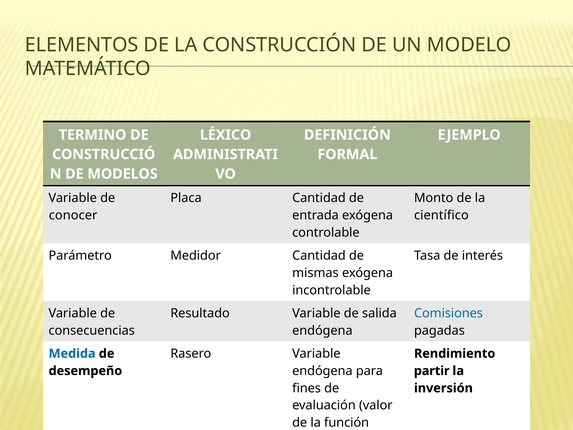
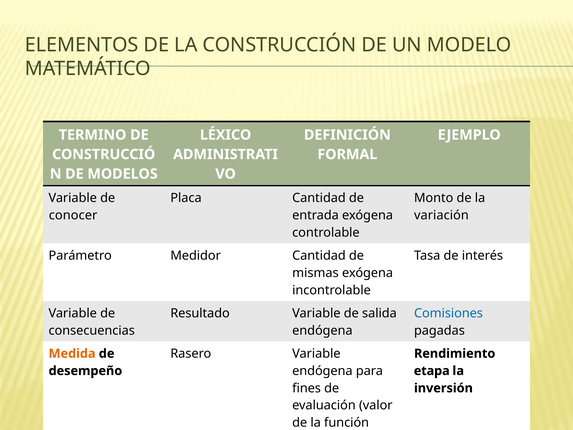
científico: científico -> variación (441, 215)
Medida colour: blue -> orange (72, 353)
partir: partir -> etapa (432, 371)
